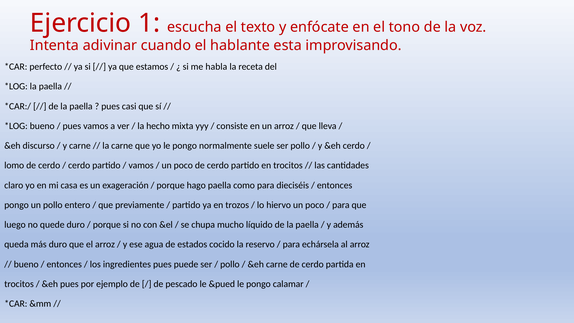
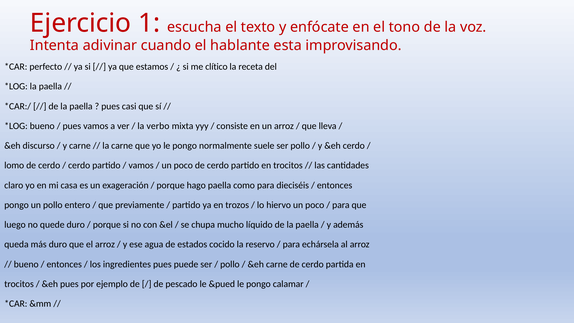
habla: habla -> clítico (216, 67)
hecho: hecho -> verbo (158, 126)
